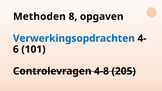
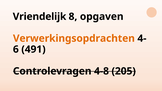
Methoden: Methoden -> Vriendelijk (40, 17)
Verwerkingsopdrachten colour: blue -> orange (74, 38)
101: 101 -> 491 (33, 49)
